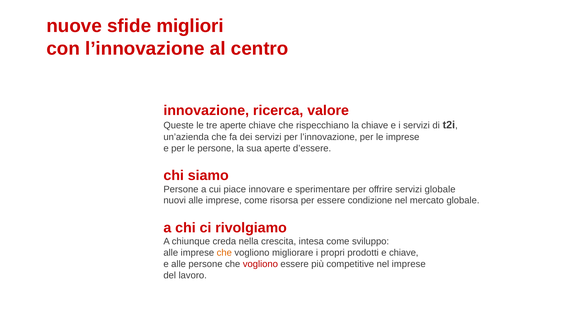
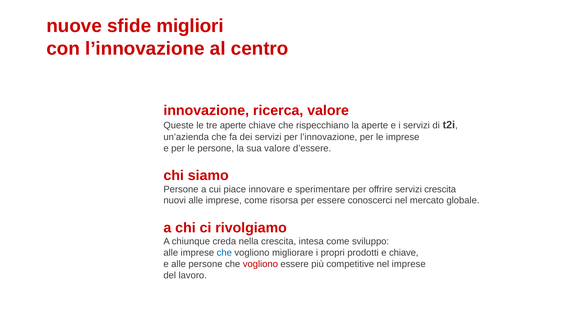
la chiave: chiave -> aperte (375, 126)
sua aperte: aperte -> valore (277, 148)
servizi globale: globale -> crescita (440, 189)
condizione: condizione -> conoscerci (370, 201)
che colour: orange -> blue (224, 253)
